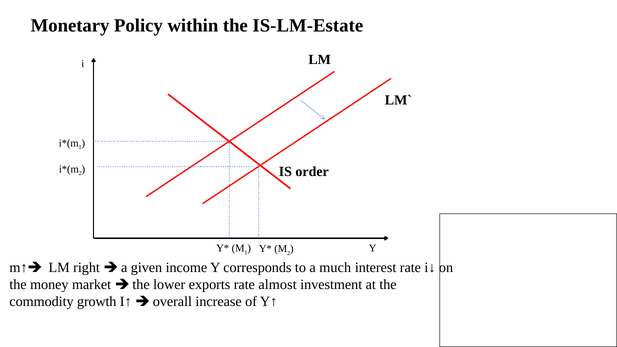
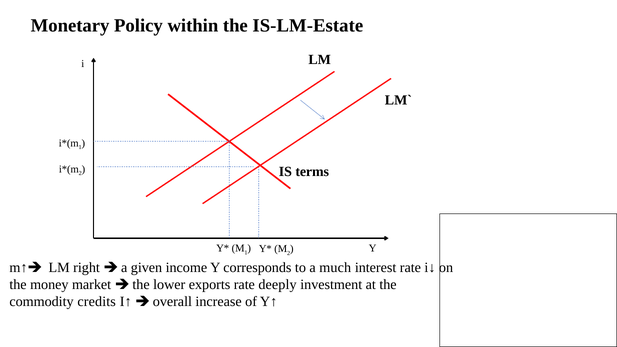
order: order -> terms (312, 172)
almost: almost -> deeply (278, 285)
growth: growth -> credits (97, 302)
